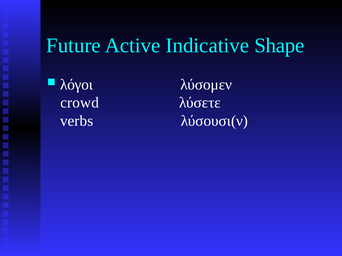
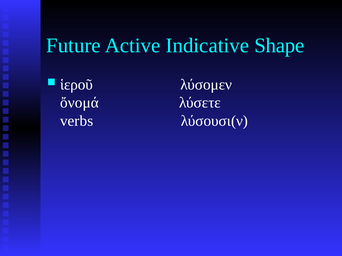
λόγοι: λόγοι -> ἱεροῦ (76, 85)
crowd: crowd -> ὄνομά (80, 103)
